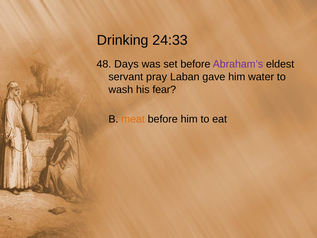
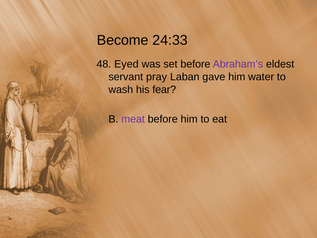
Drinking: Drinking -> Become (123, 40)
Days: Days -> Eyed (126, 64)
meat colour: orange -> purple (133, 119)
